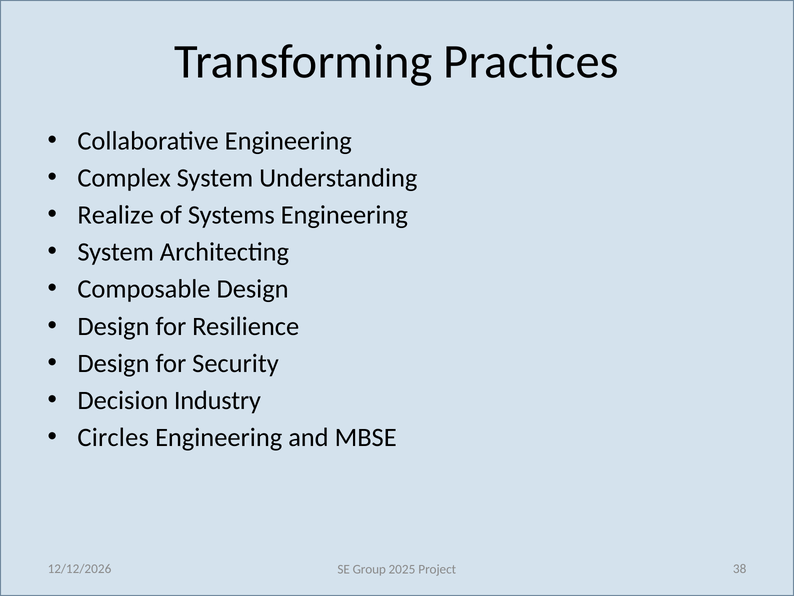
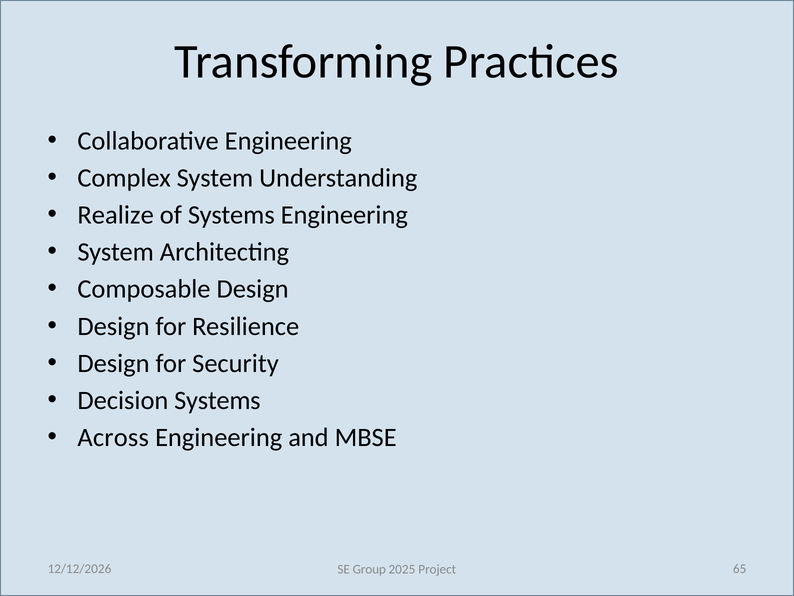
Decision Industry: Industry -> Systems (217, 400)
Circles: Circles -> Across (113, 437)
38: 38 -> 65 (740, 569)
